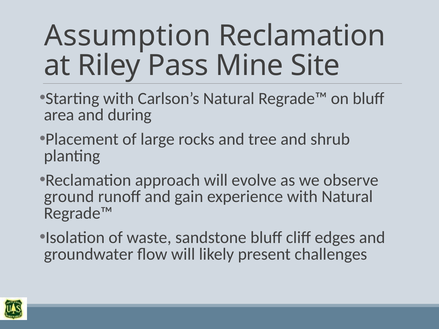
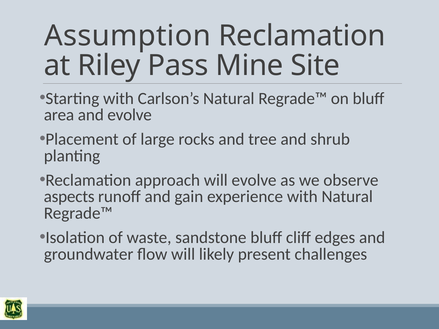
and during: during -> evolve (130, 115)
ground: ground -> aspects (69, 197)
